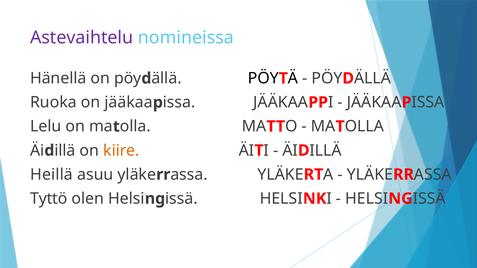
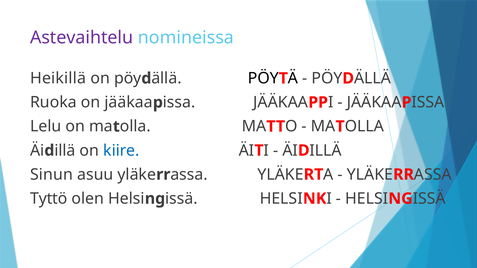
Hänellä: Hänellä -> Heikillä (58, 78)
kiire colour: orange -> blue (121, 151)
Heillä: Heillä -> Sinun (51, 175)
